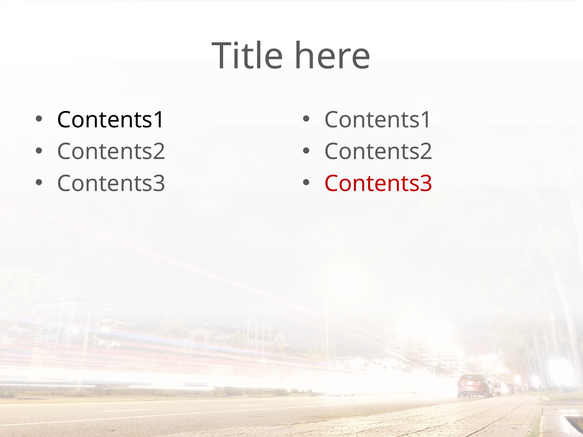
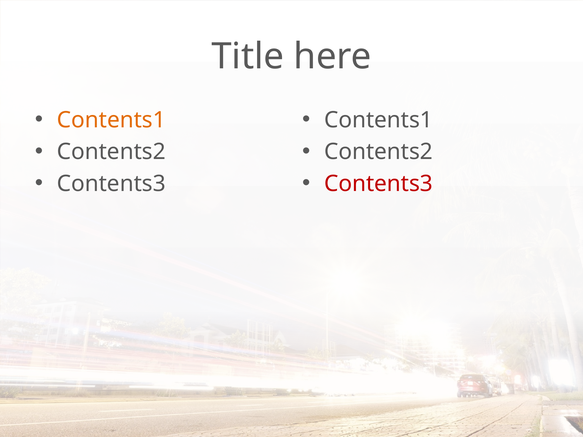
Contents1 colour: black -> orange (111, 120)
